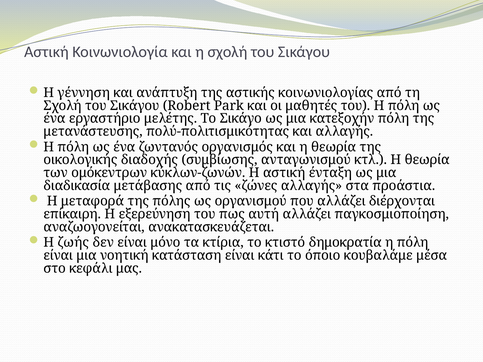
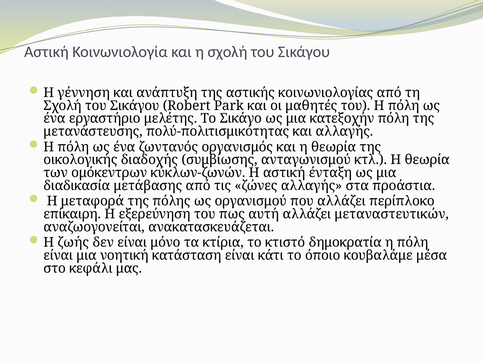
διέρχονται: διέρχονται -> περίπλοκο (402, 201)
παγκοσμιοποίηση: παγκοσμιοποίηση -> μεταναστευτικών (392, 214)
